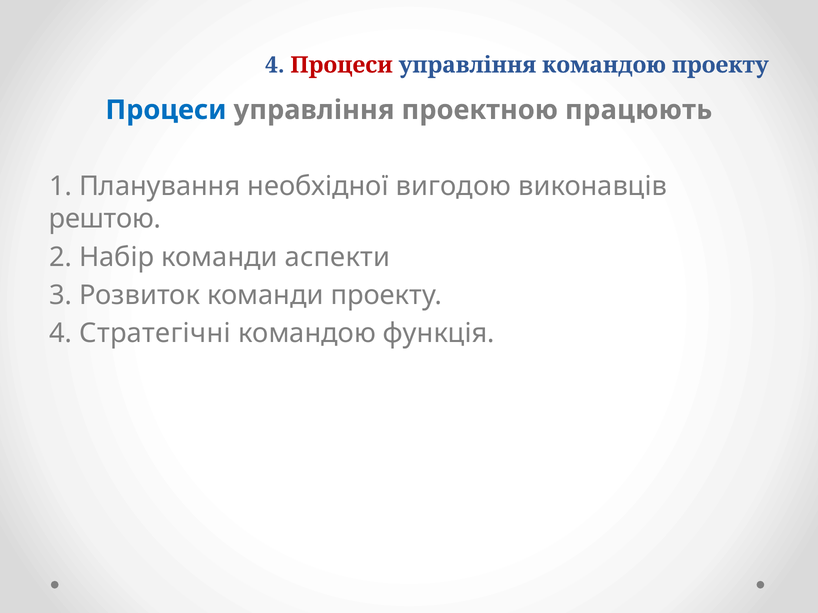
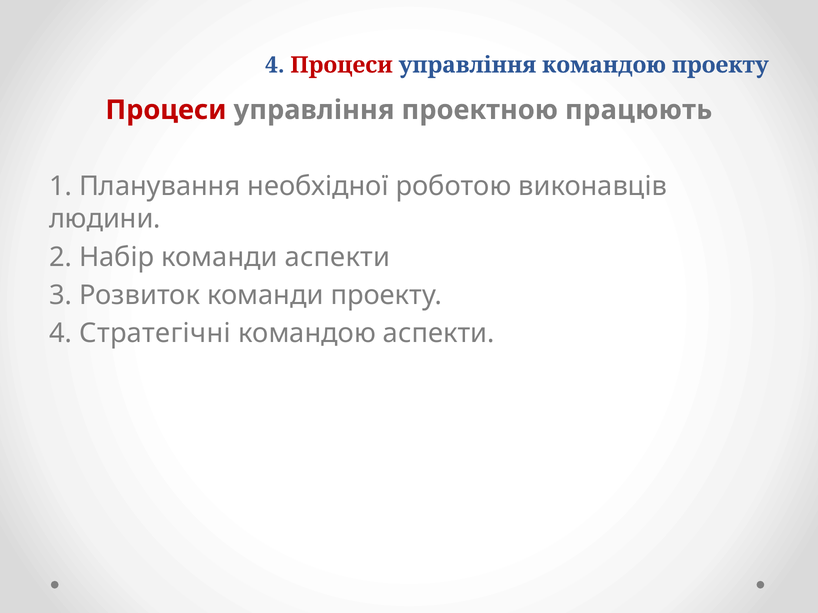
Процеси colour: blue -> red (166, 110)
вигодою: вигодою -> роботою (453, 186)
рештою: рештою -> людини (105, 219)
командою функція: функція -> аспекти (439, 334)
